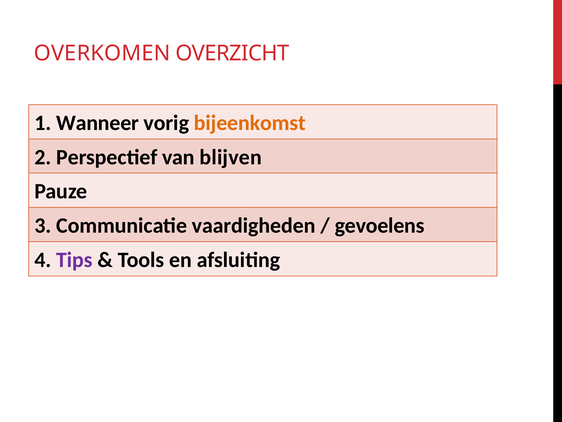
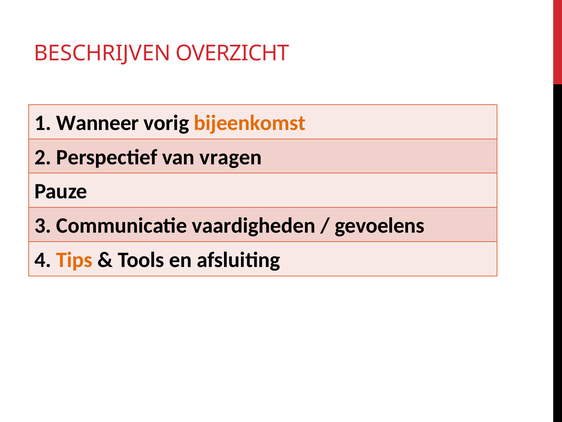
OVERKOMEN: OVERKOMEN -> BESCHRIJVEN (102, 53)
blijven: blijven -> vragen (231, 157)
Tips colour: purple -> orange (74, 260)
